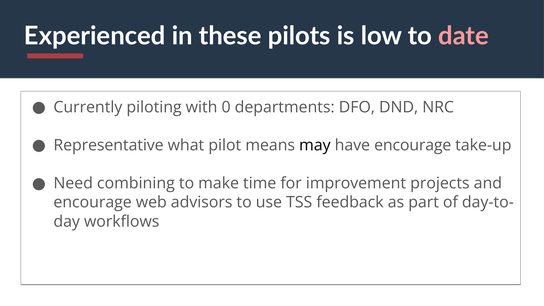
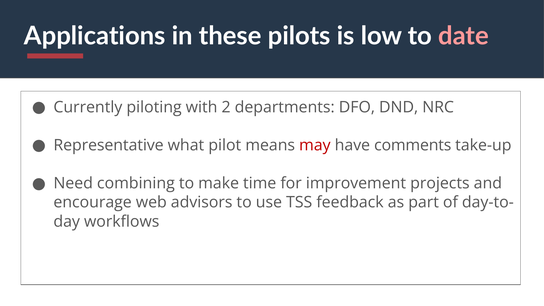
Experienced: Experienced -> Applications (95, 36)
0: 0 -> 2 (226, 107)
may colour: black -> red (315, 145)
have encourage: encourage -> comments (413, 145)
